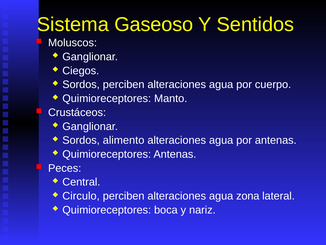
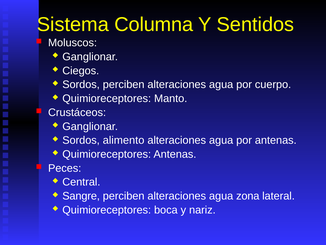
Gaseoso: Gaseoso -> Columna (154, 24)
Circulo: Circulo -> Sangre (81, 196)
